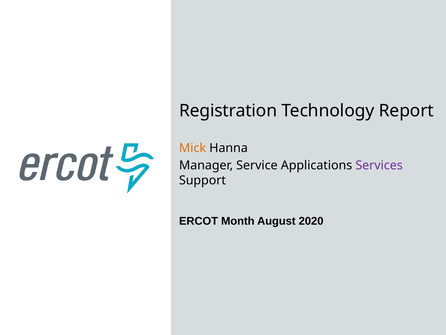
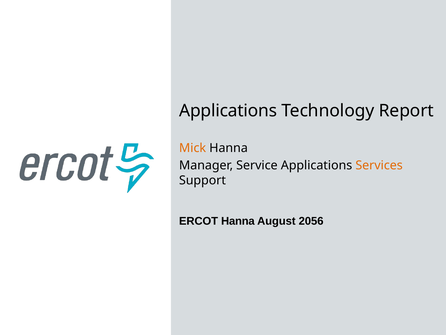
Registration: Registration -> Applications (228, 110)
Services colour: purple -> orange (379, 165)
ERCOT Month: Month -> Hanna (238, 221)
2020: 2020 -> 2056 (311, 221)
